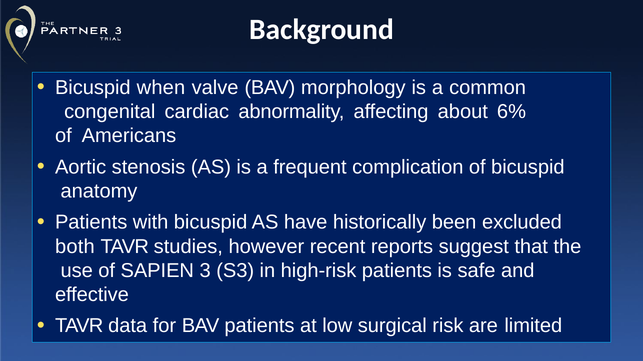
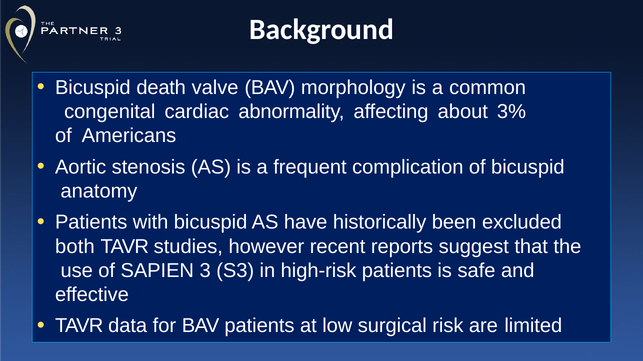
when: when -> death (161, 88)
6%: 6% -> 3% (511, 112)
